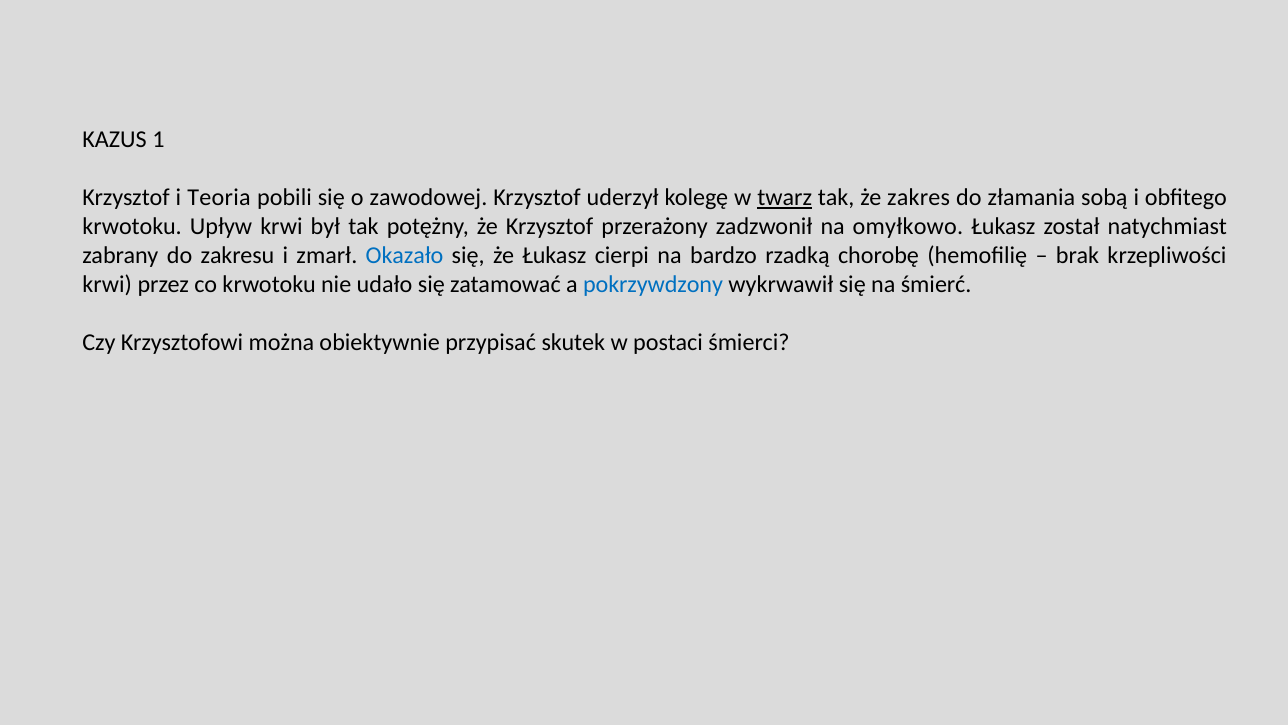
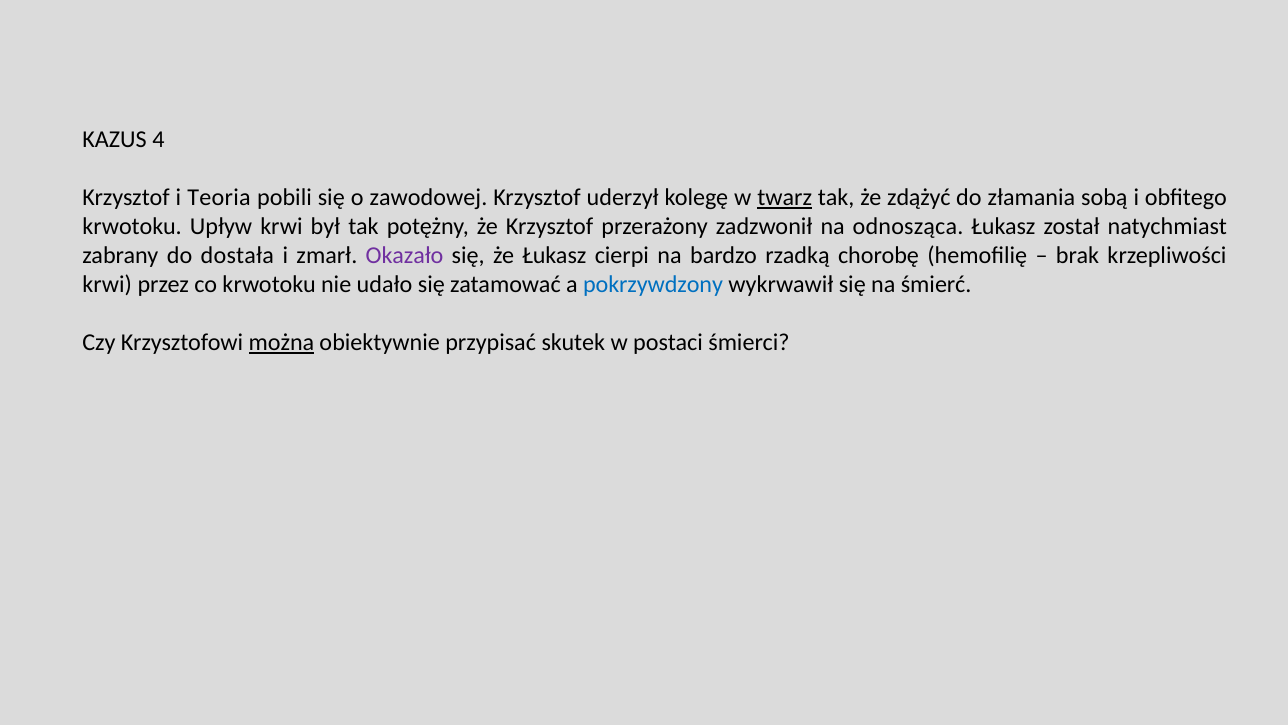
1: 1 -> 4 (158, 139)
zakres: zakres -> zdążyć (919, 197)
omyłkowo: omyłkowo -> odnosząca (908, 226)
zakresu: zakresu -> dostała (237, 255)
Okazało colour: blue -> purple (405, 255)
można underline: none -> present (281, 342)
